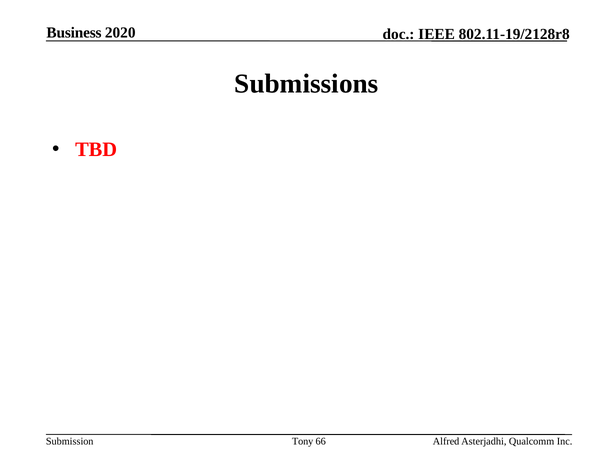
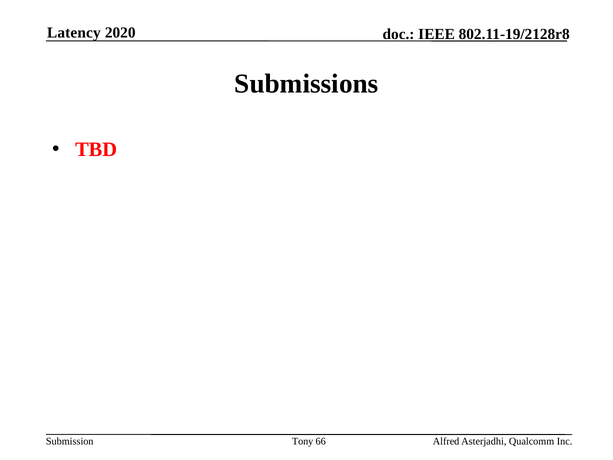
Business: Business -> Latency (74, 32)
